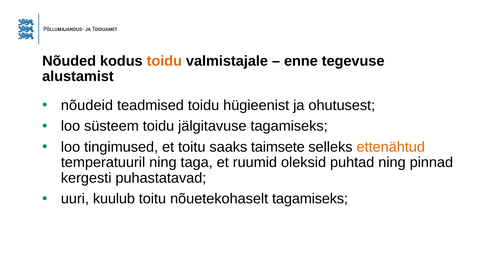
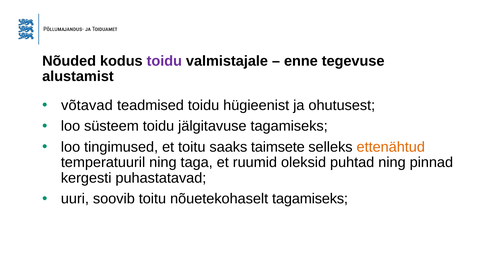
toidu colour: orange -> purple (164, 61)
nõudeid: nõudeid -> võtavad (87, 106)
kuulub: kuulub -> soovib (114, 199)
